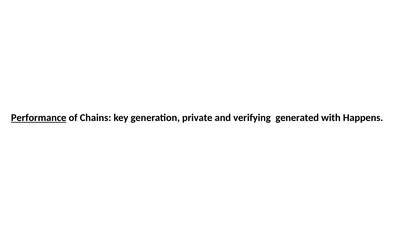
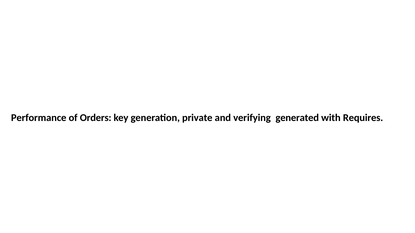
Performance underline: present -> none (39, 118)
Chains: Chains -> Orders (96, 118)
Happens: Happens -> Requires (363, 118)
